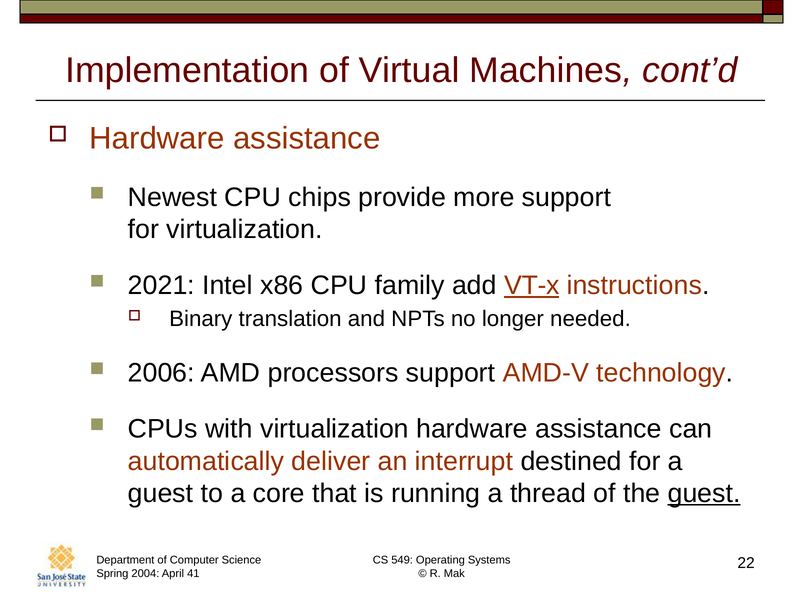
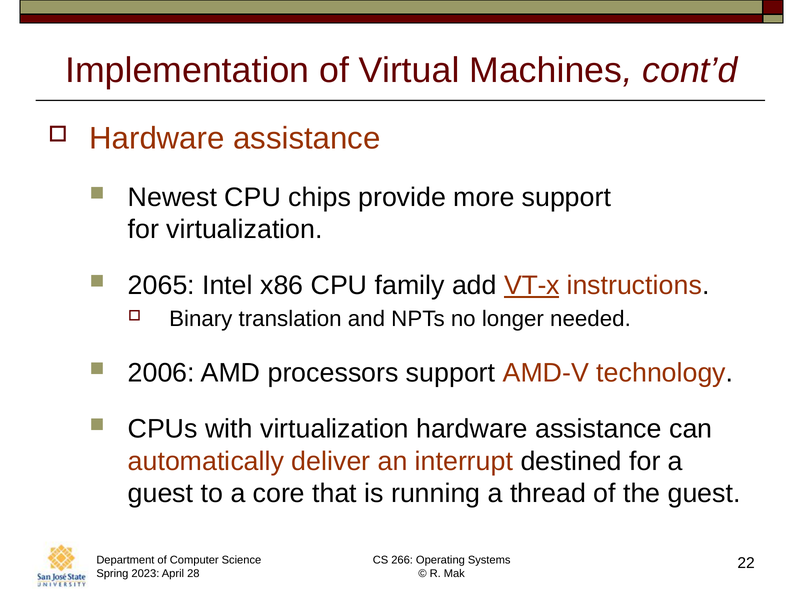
2021: 2021 -> 2065 (161, 286)
guest underline: present -> none (704, 494)
549: 549 -> 266 (402, 560)
2004: 2004 -> 2023 (145, 574)
41: 41 -> 28 (193, 574)
